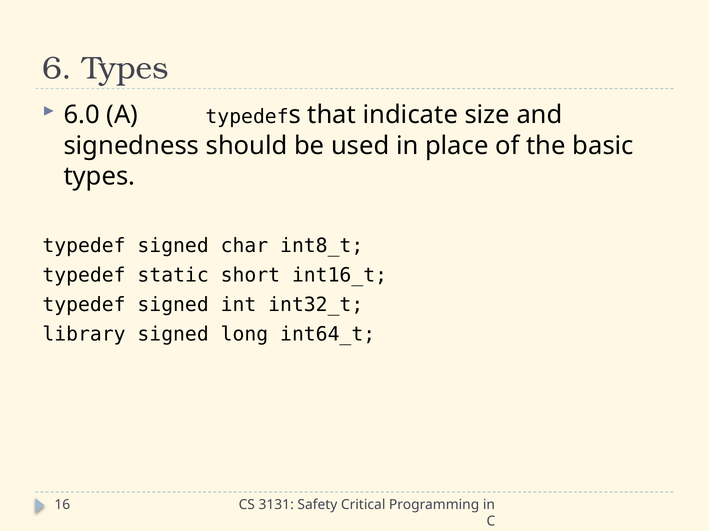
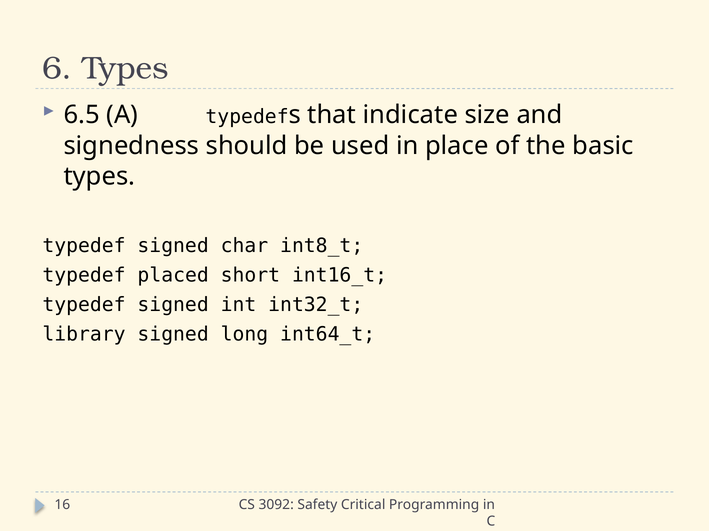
6.0: 6.0 -> 6.5 (82, 115)
static: static -> placed (173, 275)
3131: 3131 -> 3092 (276, 506)
